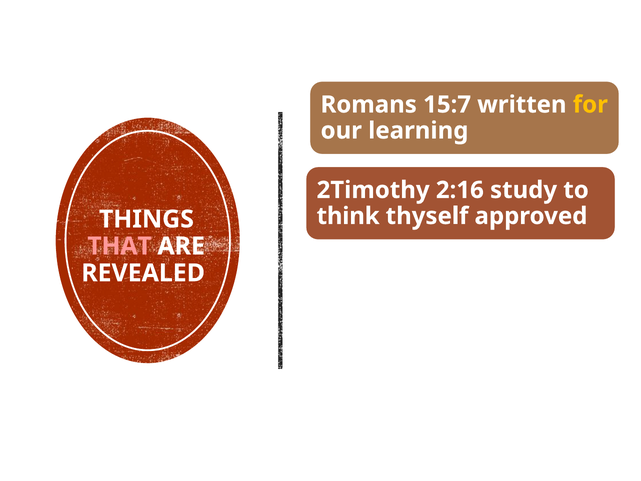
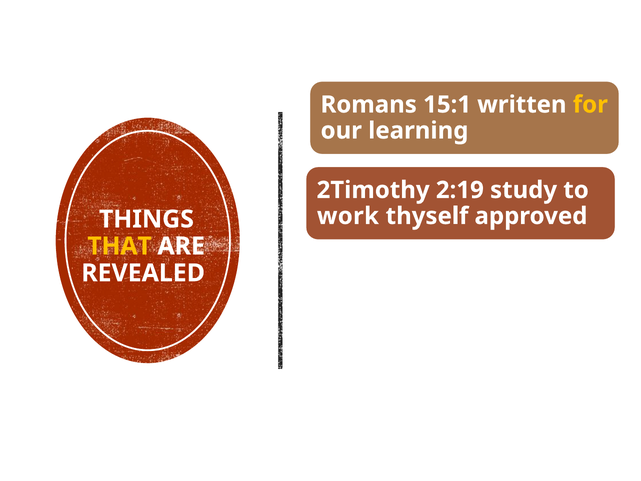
15:7: 15:7 -> 15:1 (447, 105)
2:16: 2:16 -> 2:19 (460, 190)
think: think -> work (348, 216)
THAT colour: pink -> yellow (120, 246)
